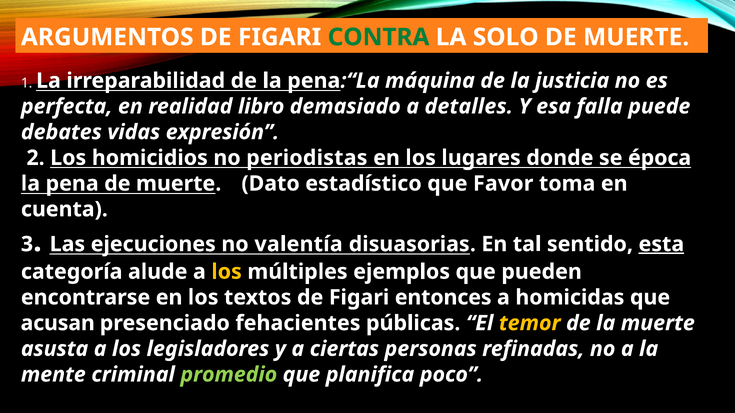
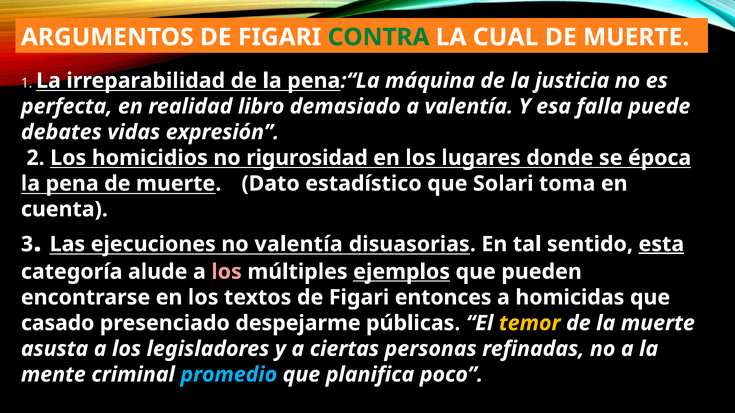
SOLO: SOLO -> CUAL (506, 37)
a detalles: detalles -> valentía (469, 107)
periodistas: periodistas -> rigurosidad (307, 158)
Favor: Favor -> Solari (503, 184)
los colour: yellow -> pink (227, 272)
ejemplos underline: none -> present (402, 272)
acusan: acusan -> casado (58, 323)
fehacientes: fehacientes -> despejarme (298, 323)
promedio colour: light green -> light blue (229, 375)
